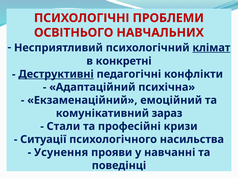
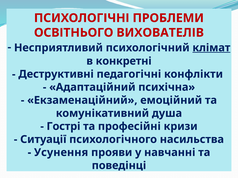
НАВЧАЛЬНИХ: НАВЧАЛЬНИХ -> ВИХОВАТЕЛІВ (160, 33)
Деструктивні underline: present -> none (56, 74)
зараз: зараз -> душа (167, 114)
Стали: Стали -> Гострі (63, 127)
